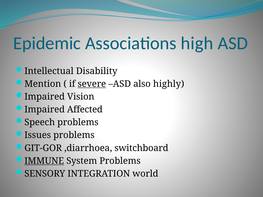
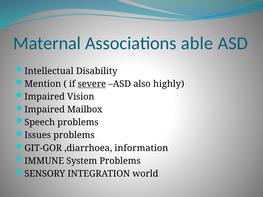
Epidemic: Epidemic -> Maternal (47, 43)
high: high -> able (197, 43)
Affected: Affected -> Mailbox (85, 110)
switchboard: switchboard -> information (141, 148)
IMMUNE underline: present -> none (44, 161)
